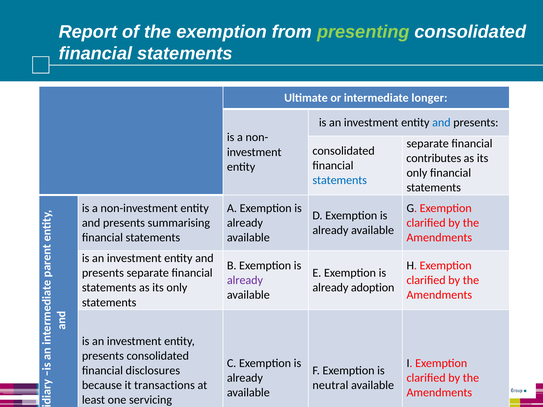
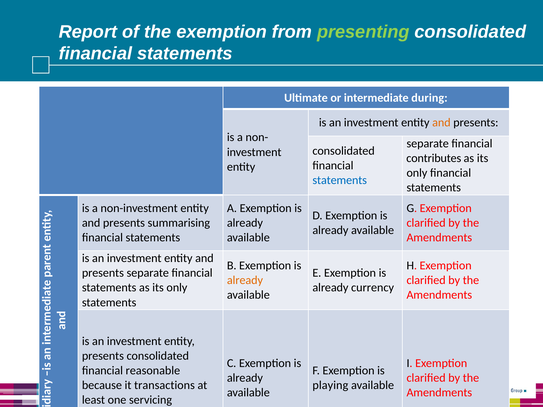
longer: longer -> during (429, 98)
and colour: blue -> orange (441, 123)
already colour: purple -> orange (245, 280)
adoption: adoption -> currency (373, 288)
disclosures: disclosures -> reasonable (153, 371)
neutral: neutral -> playing (330, 386)
